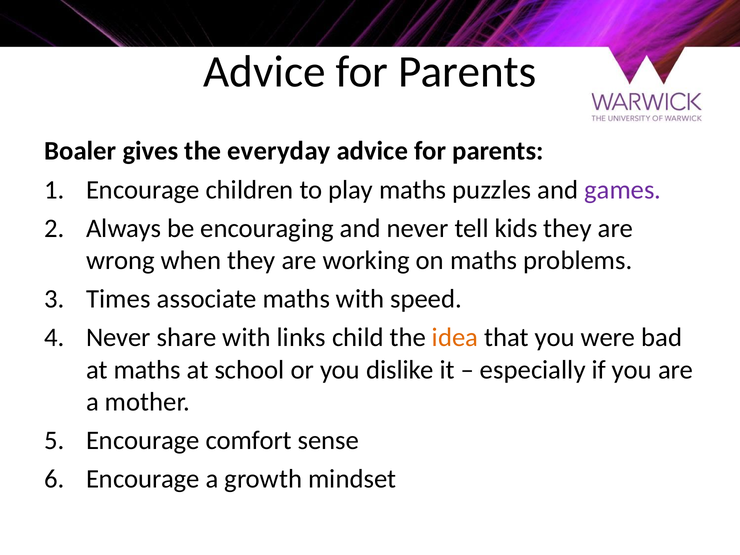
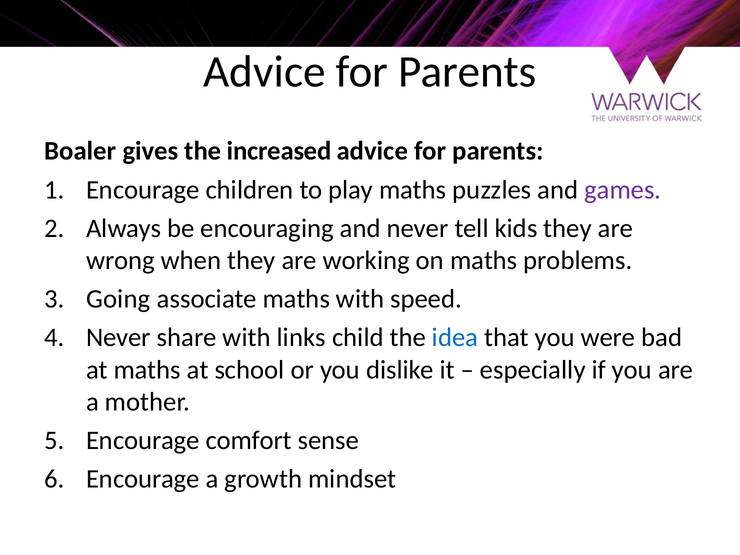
everyday: everyday -> increased (279, 151)
Times: Times -> Going (118, 299)
idea colour: orange -> blue (455, 338)
